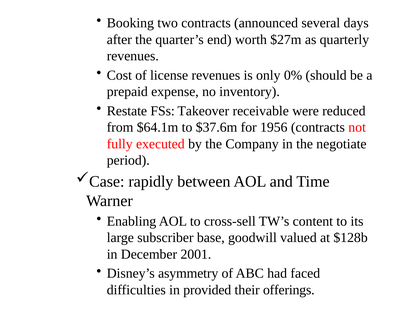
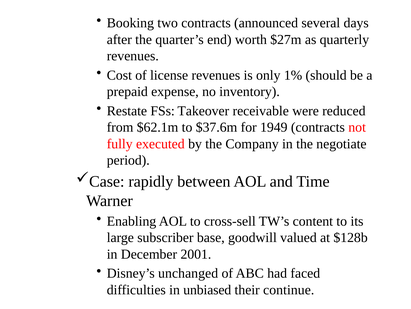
0%: 0% -> 1% (293, 75)
$64.1m: $64.1m -> $62.1m (158, 127)
1956: 1956 -> 1949 (274, 127)
asymmetry: asymmetry -> unchanged (188, 273)
provided: provided -> unbiased (207, 289)
offerings: offerings -> continue (289, 289)
